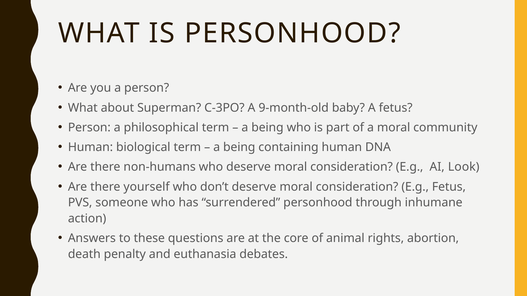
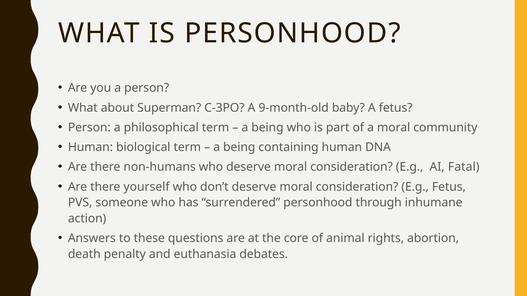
Look: Look -> Fatal (464, 167)
